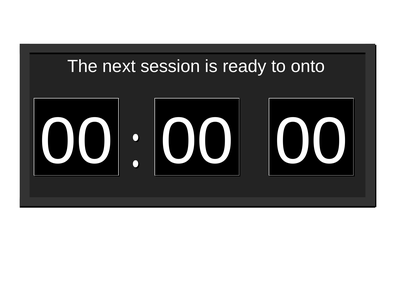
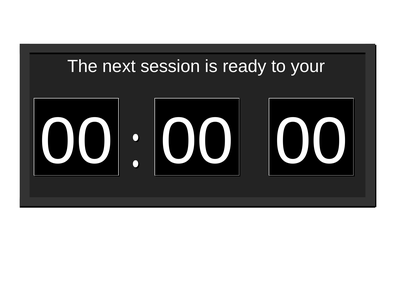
onto: onto -> your (308, 66)
